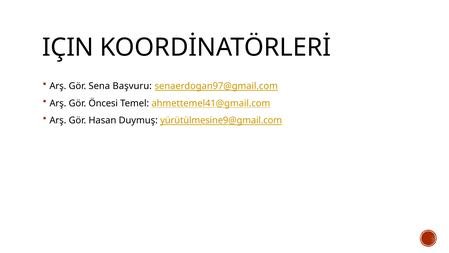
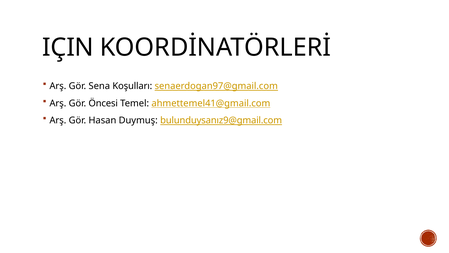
Başvuru: Başvuru -> Koşulları (132, 86)
yürütülmesine9@gmail.com: yürütülmesine9@gmail.com -> bulunduysanız9@gmail.com (221, 120)
